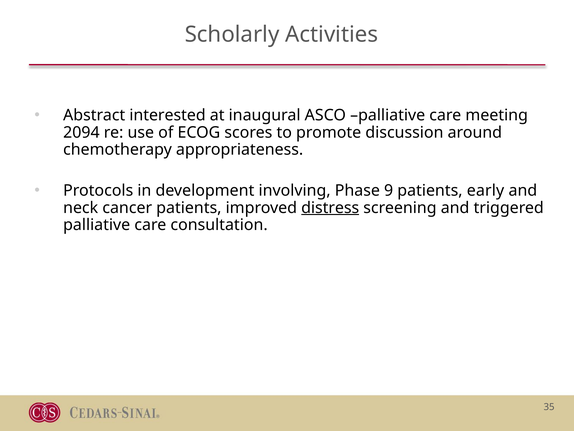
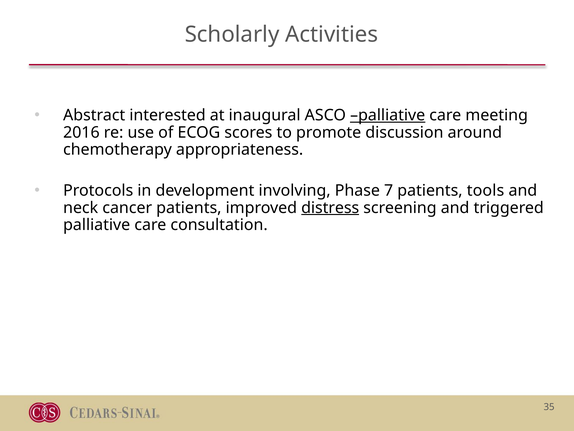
palliative underline: none -> present (388, 115)
2094: 2094 -> 2016 (81, 132)
9: 9 -> 7 (389, 190)
early: early -> tools (485, 190)
